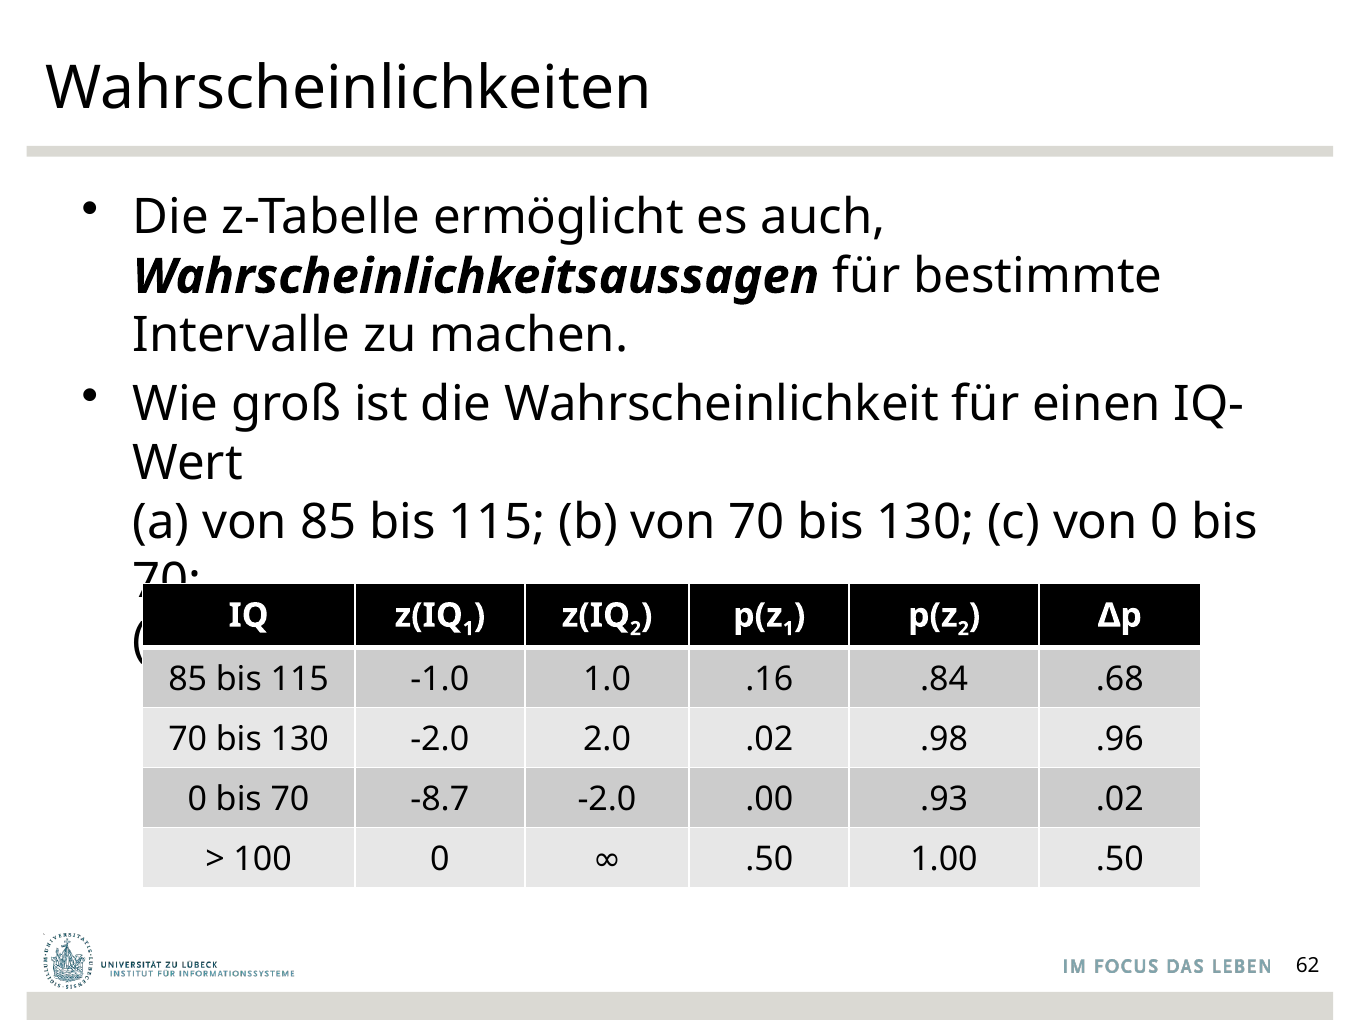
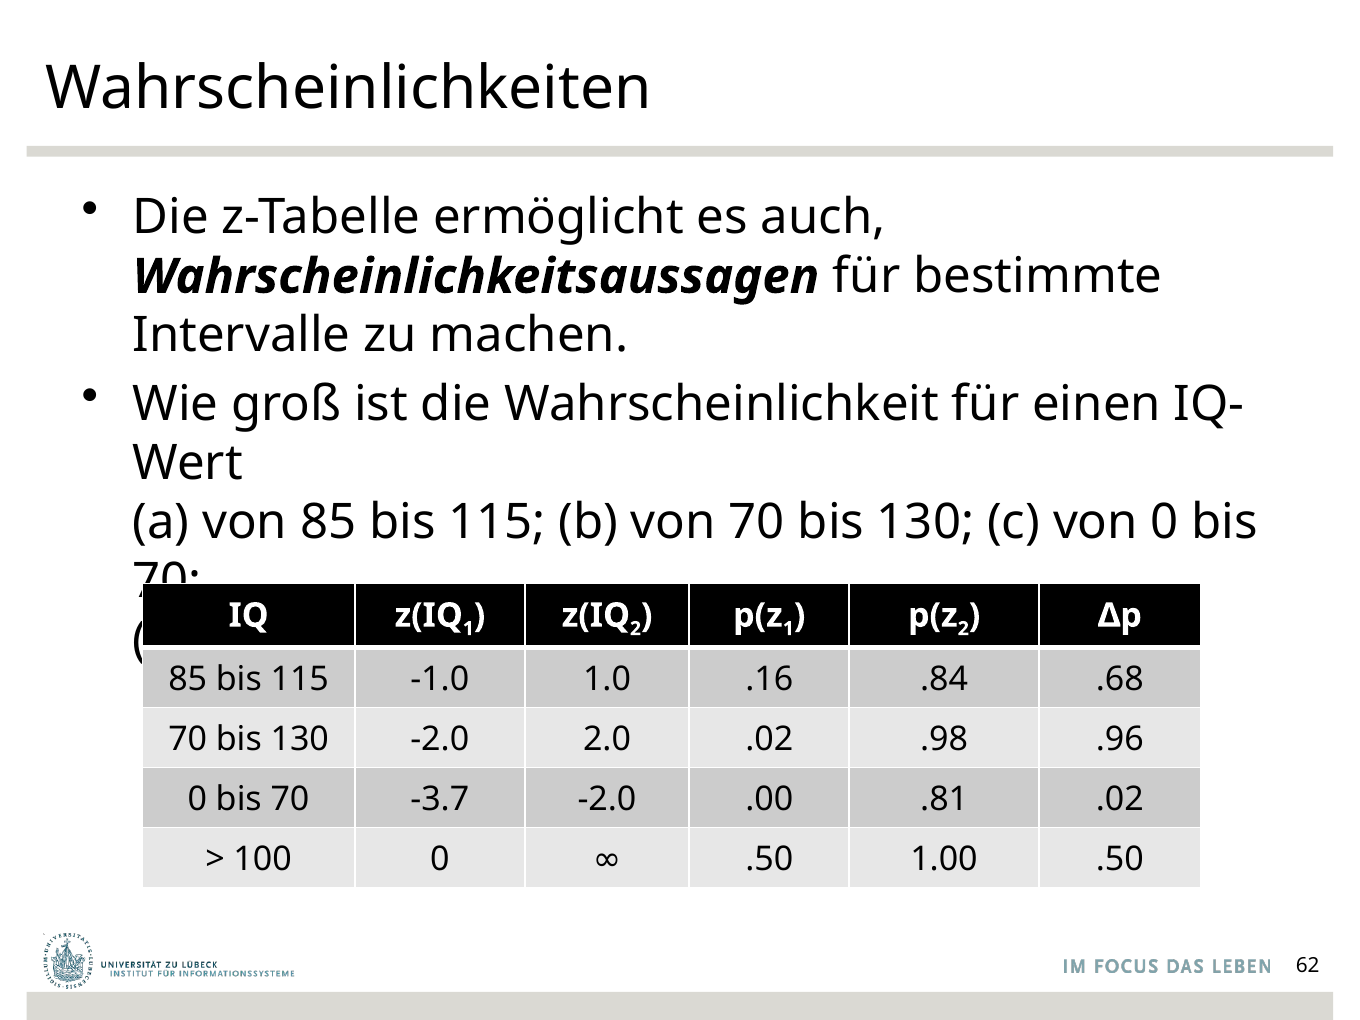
-8.7: -8.7 -> -3.7 (440, 799)
.93: .93 -> .81 (944, 799)
